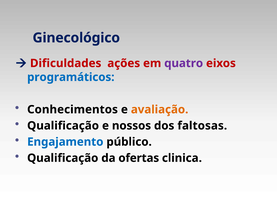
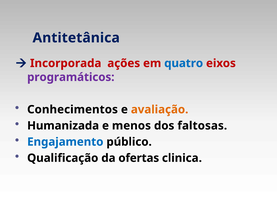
Ginecológico: Ginecológico -> Antitetânica (76, 38)
Dificuldades: Dificuldades -> Incorporada (66, 63)
quatro colour: purple -> blue (184, 63)
programáticos colour: blue -> purple (71, 77)
Qualificação: Qualificação -> Humanizada (63, 126)
nossos: nossos -> menos (131, 126)
